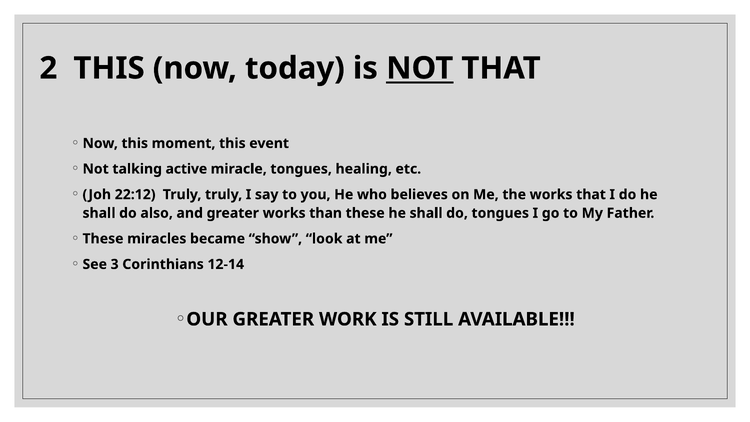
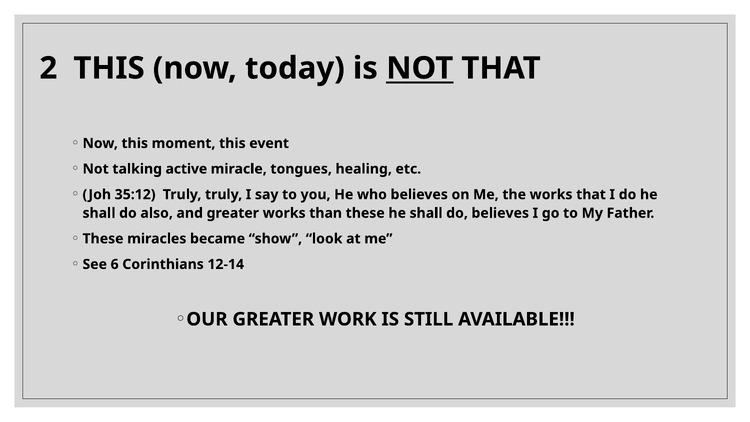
22:12: 22:12 -> 35:12 (135, 194)
do tongues: tongues -> believes (500, 213)
3: 3 -> 6 (115, 264)
